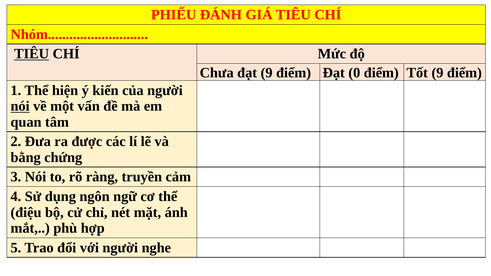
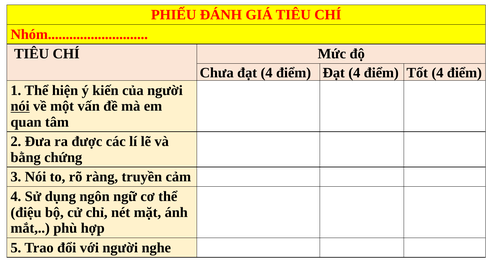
TIÊU underline: present -> none (32, 54)
Chưa đạt 9: 9 -> 4 (267, 73)
điểm Đạt 0: 0 -> 4 (354, 73)
Tốt 9: 9 -> 4 (437, 73)
